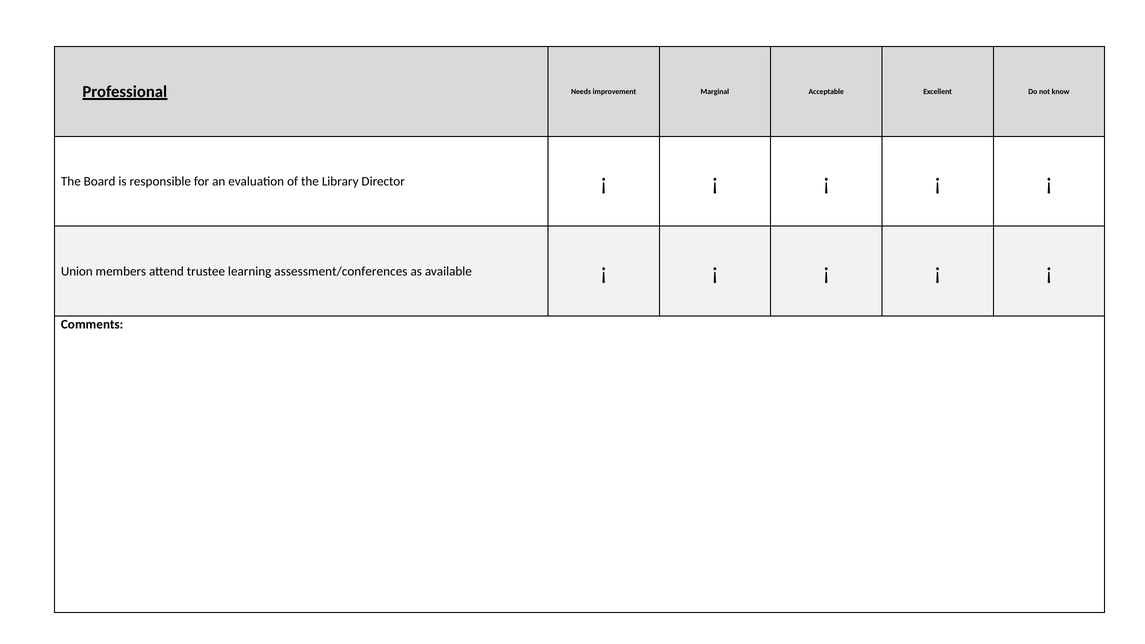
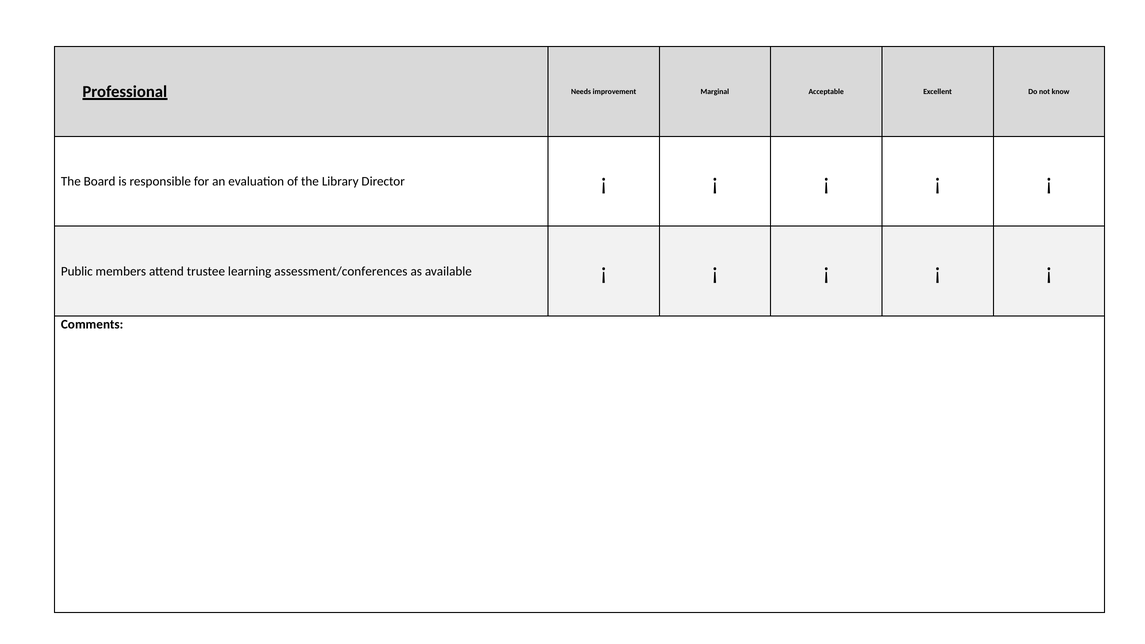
Union: Union -> Public (77, 271)
